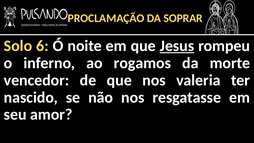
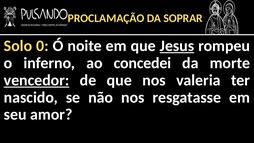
6: 6 -> 0 (42, 46)
rogamos: rogamos -> concedei (142, 63)
vencedor underline: none -> present (36, 80)
